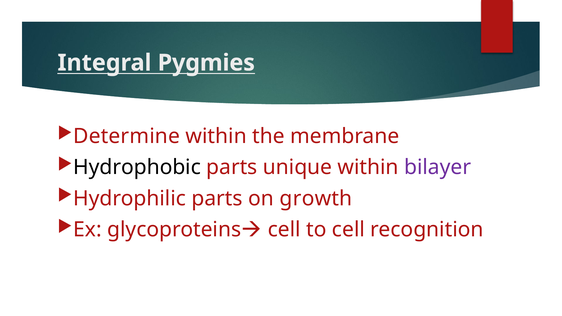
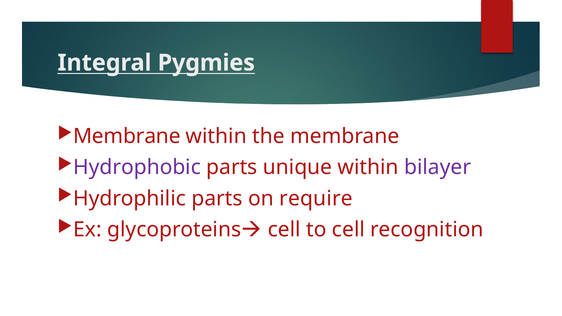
Determine: Determine -> Membrane (127, 136)
Hydrophobic colour: black -> purple (137, 167)
growth: growth -> require (316, 199)
